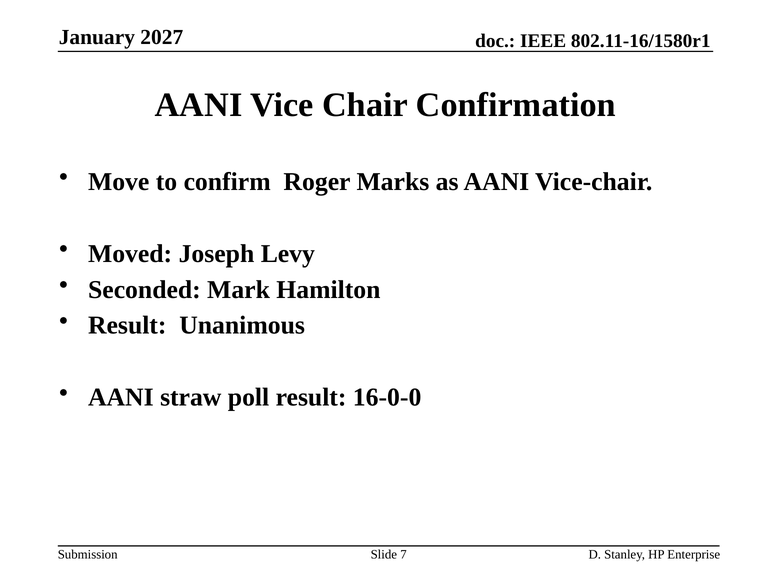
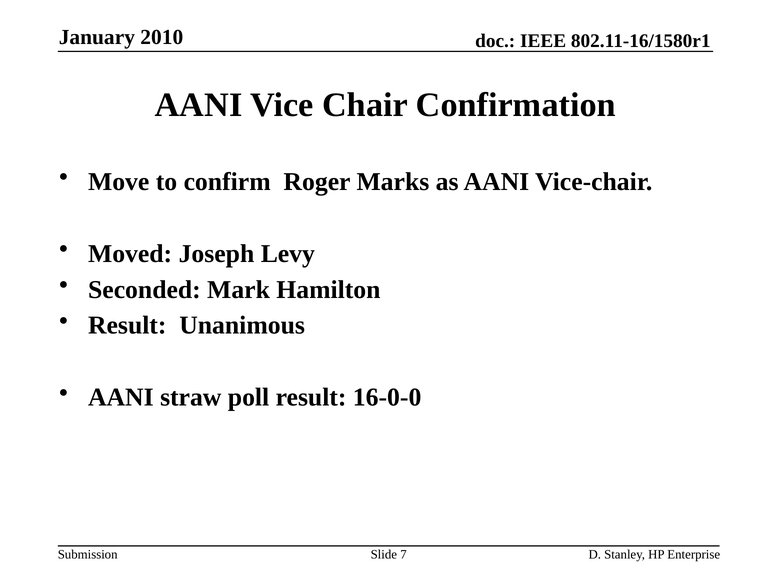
2027: 2027 -> 2010 (162, 37)
